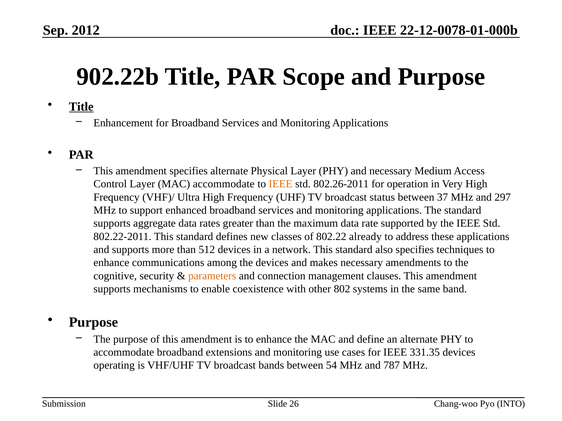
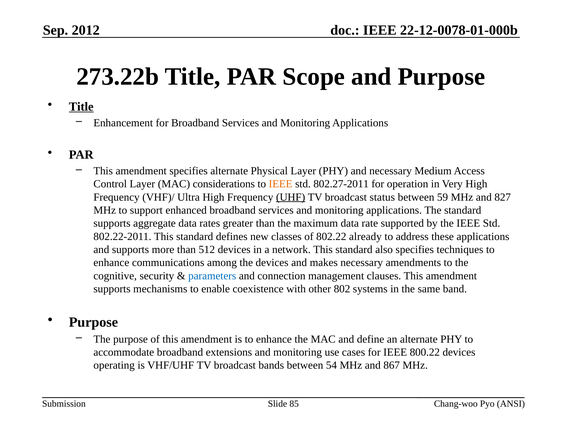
902.22b: 902.22b -> 273.22b (118, 77)
MAC accommodate: accommodate -> considerations (224, 184)
802.26-2011: 802.26-2011 -> 802.27-2011 (341, 184)
UHF underline: none -> present (291, 197)
37: 37 -> 59 (442, 197)
297: 297 -> 827 (503, 197)
parameters colour: orange -> blue (212, 276)
331.35: 331.35 -> 800.22 (425, 353)
787: 787 -> 867 (392, 366)
26: 26 -> 85 (294, 404)
INTO: INTO -> ANSI (511, 404)
